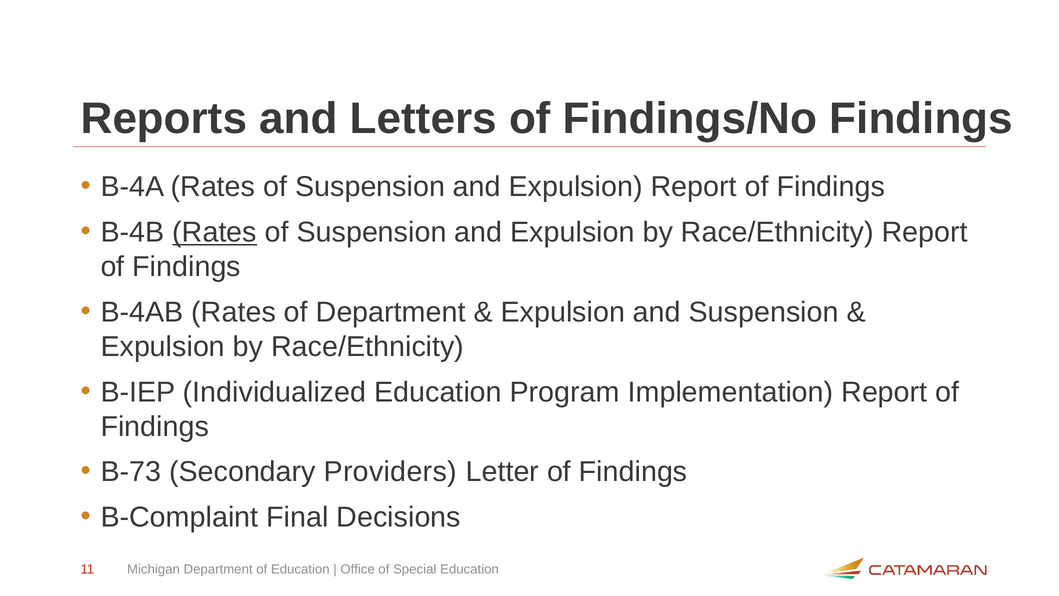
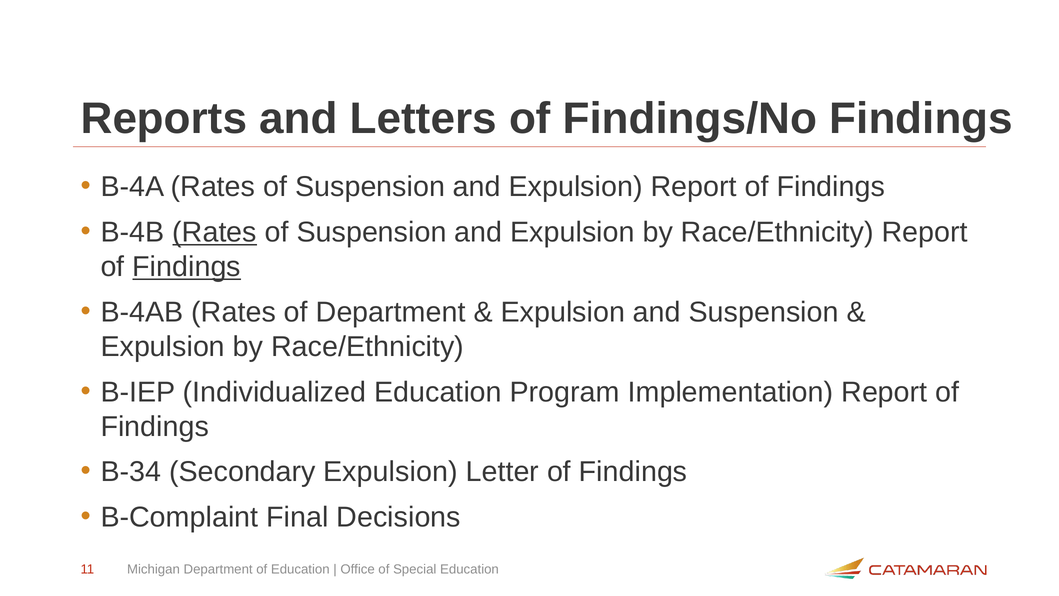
Findings underline: none -> present (187, 267)
B-73: B-73 -> B-34 (131, 472)
Secondary Providers: Providers -> Expulsion (390, 472)
